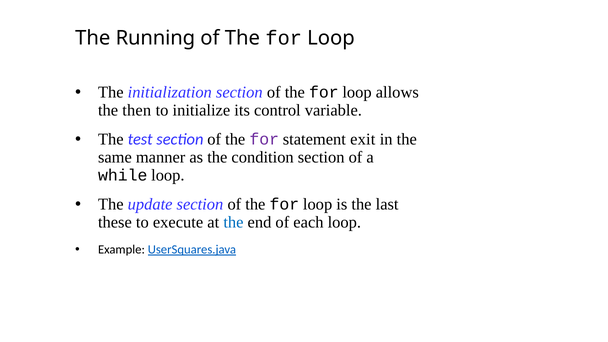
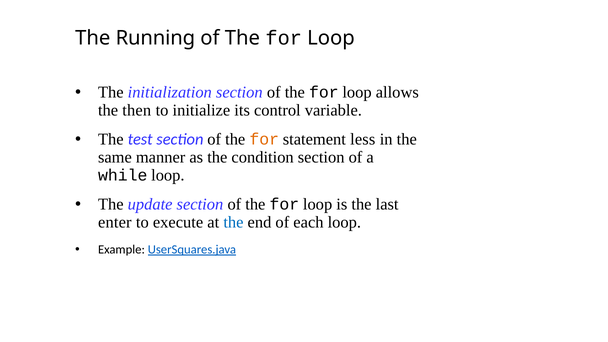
for colour: purple -> orange (264, 139)
exit: exit -> less (363, 139)
these: these -> enter (115, 222)
